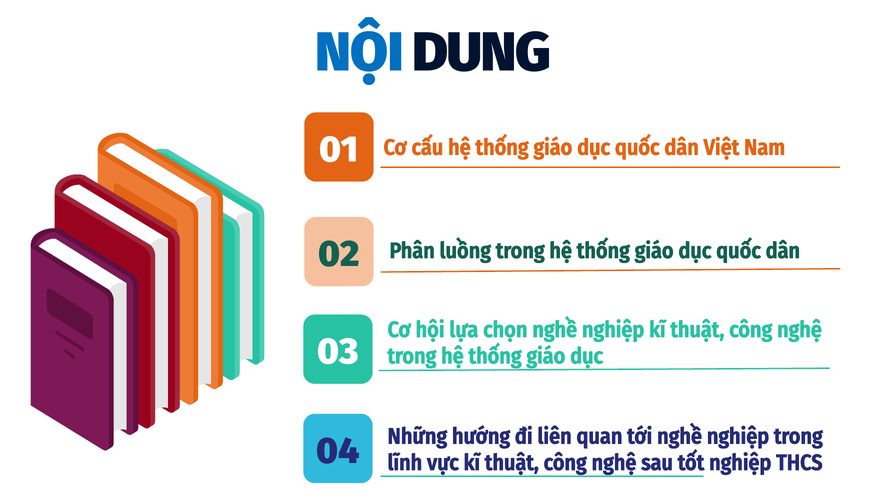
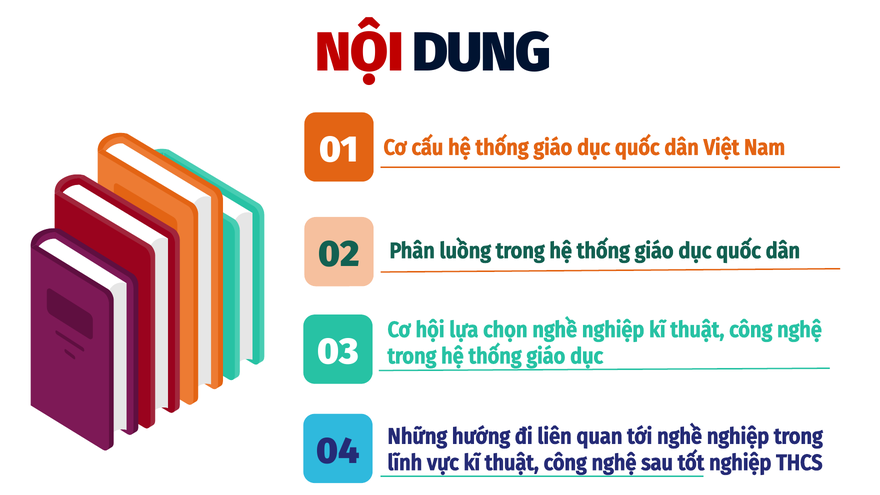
NỘI colour: blue -> red (359, 53)
